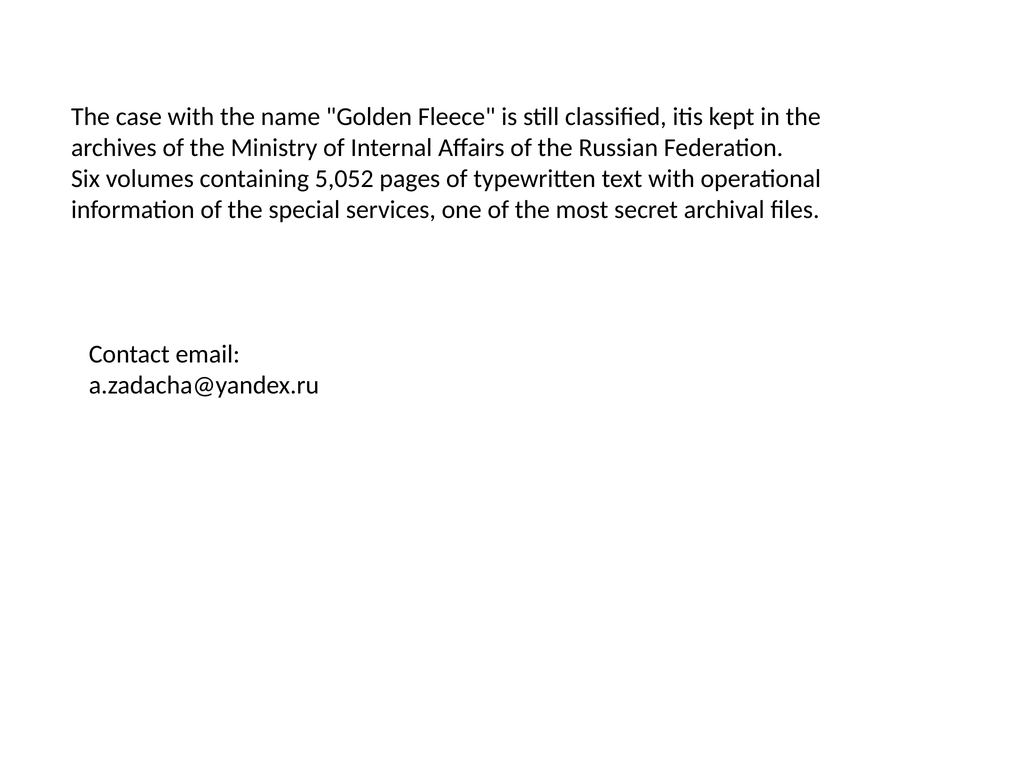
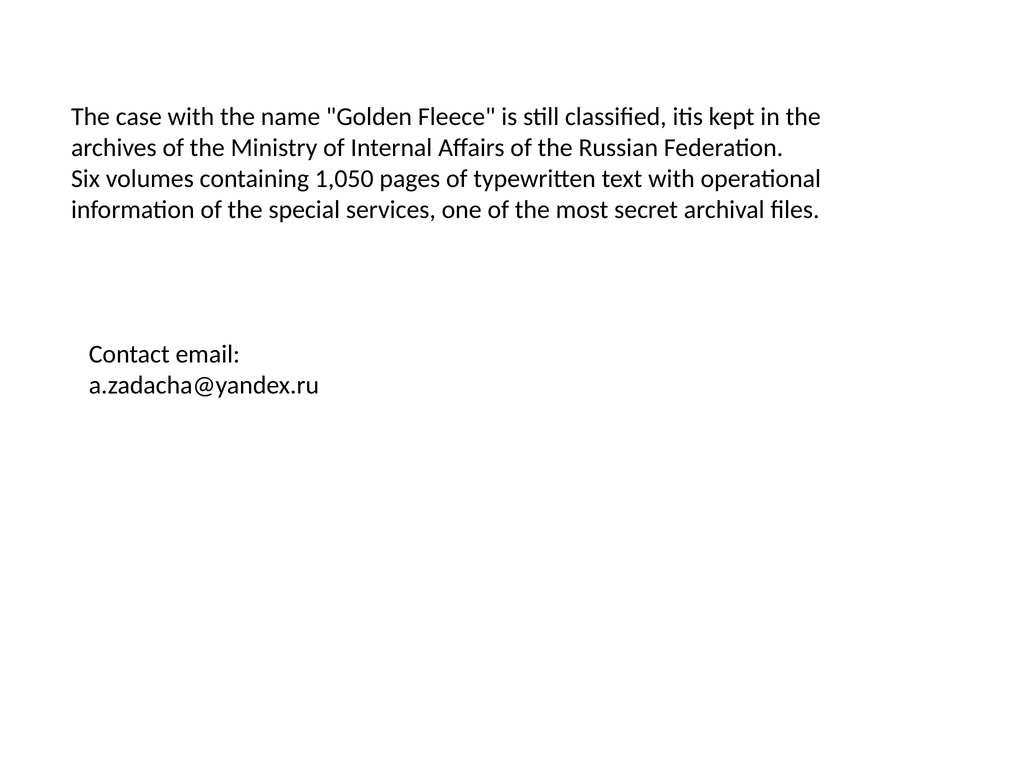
5,052: 5,052 -> 1,050 (344, 179)
